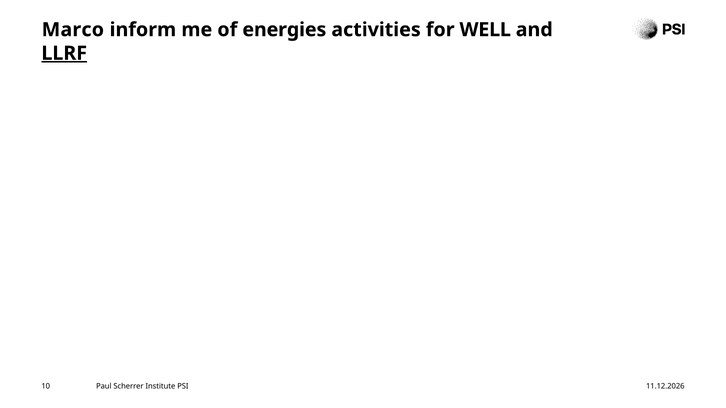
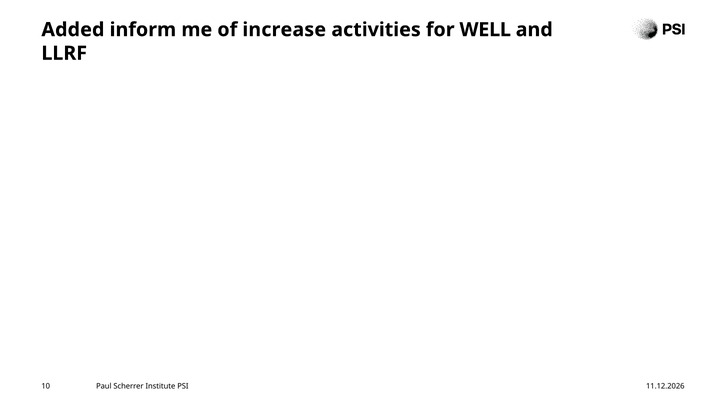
Marco: Marco -> Added (73, 30)
energies: energies -> increase (284, 30)
LLRF underline: present -> none (64, 53)
